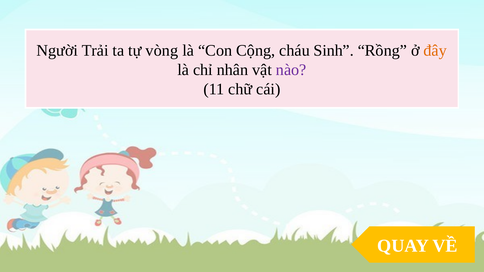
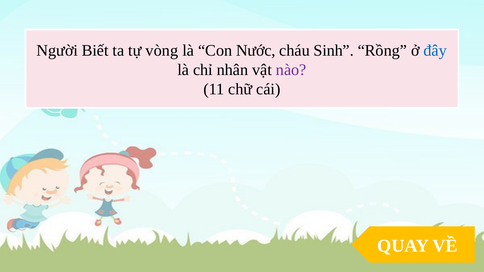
Trải: Trải -> Biết (95, 51)
Cộng: Cộng -> Nước (256, 51)
đây colour: orange -> blue (435, 51)
